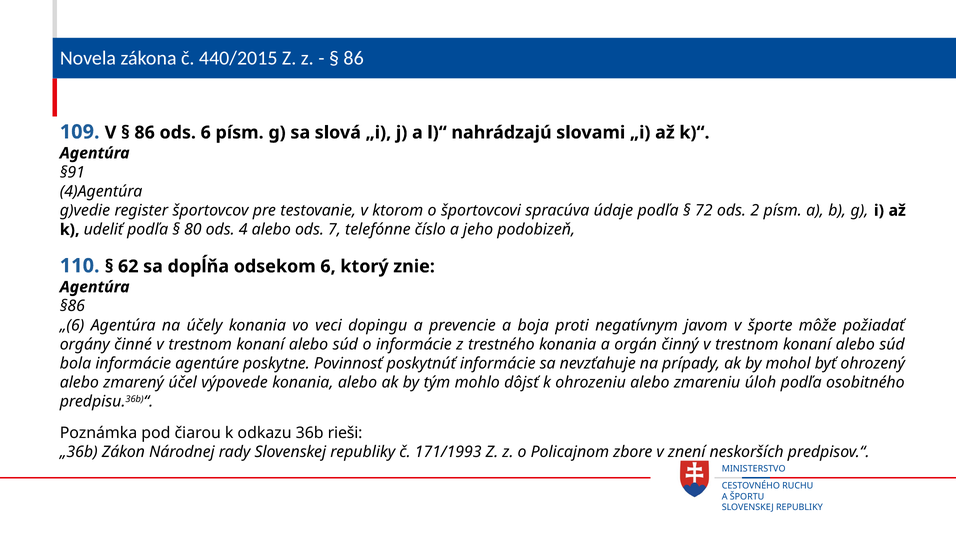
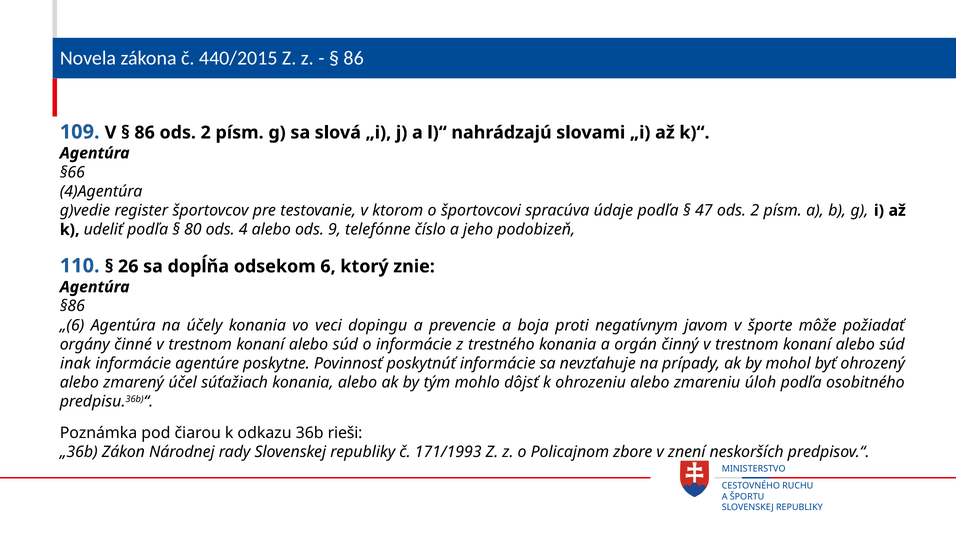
86 ods 6: 6 -> 2 (206, 133)
§91: §91 -> §66 (72, 172)
72: 72 -> 47 (704, 210)
7: 7 -> 9 (335, 230)
62: 62 -> 26 (128, 266)
bola: bola -> inak (75, 363)
výpovede: výpovede -> súťažiach (235, 382)
